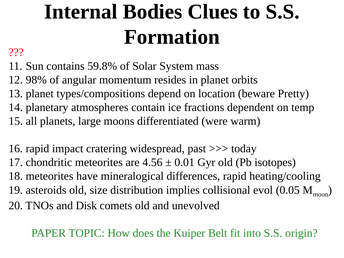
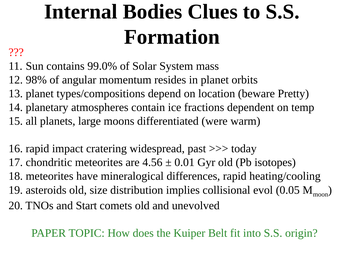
59.8%: 59.8% -> 99.0% (102, 66)
Disk: Disk -> Start (86, 206)
